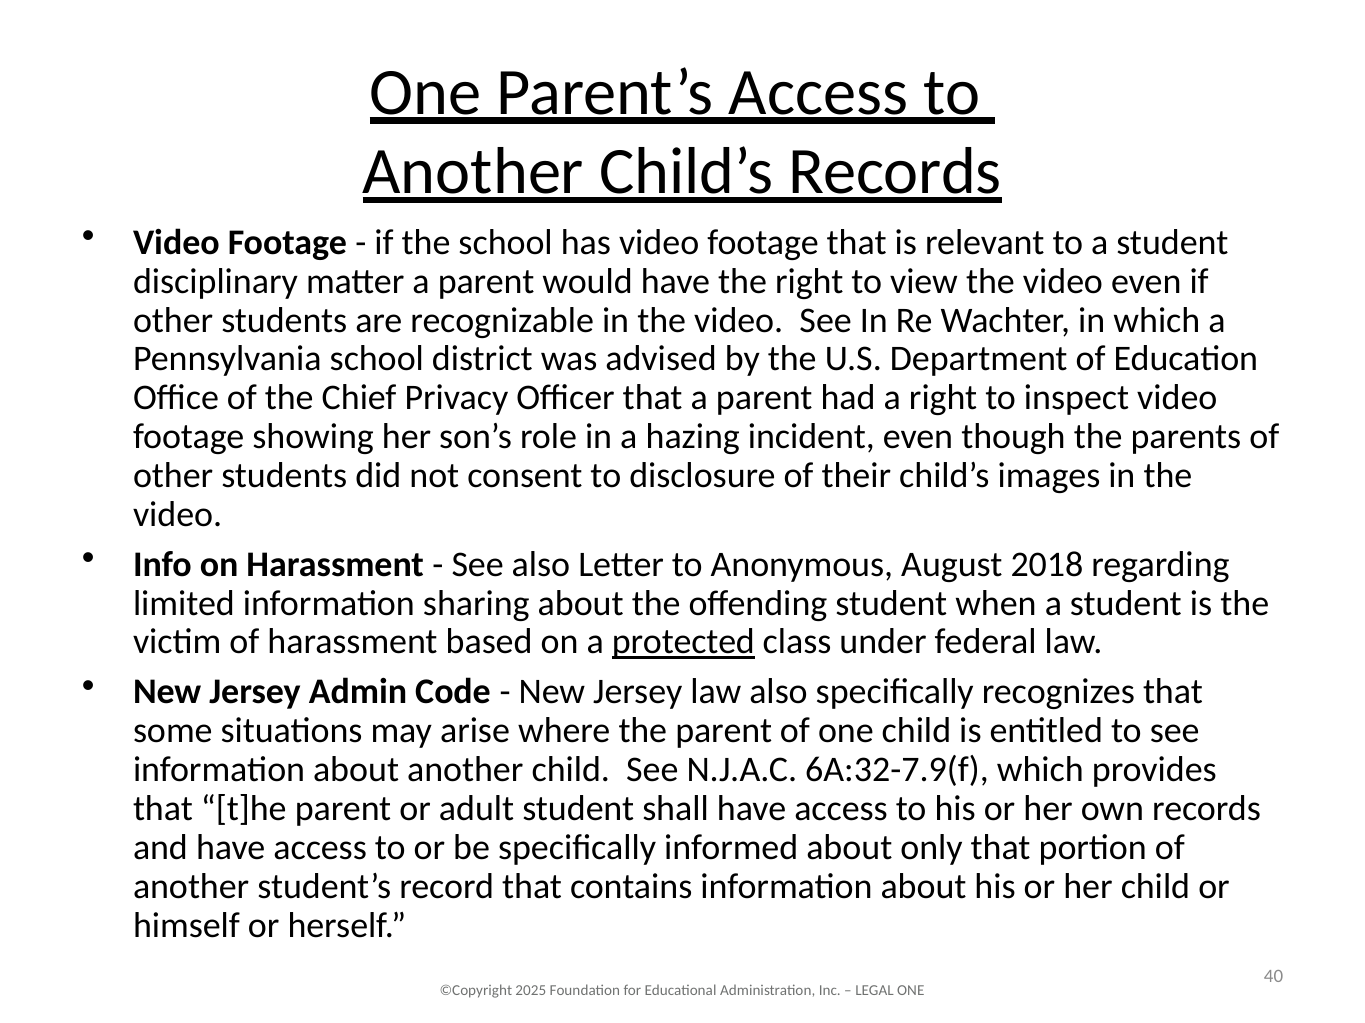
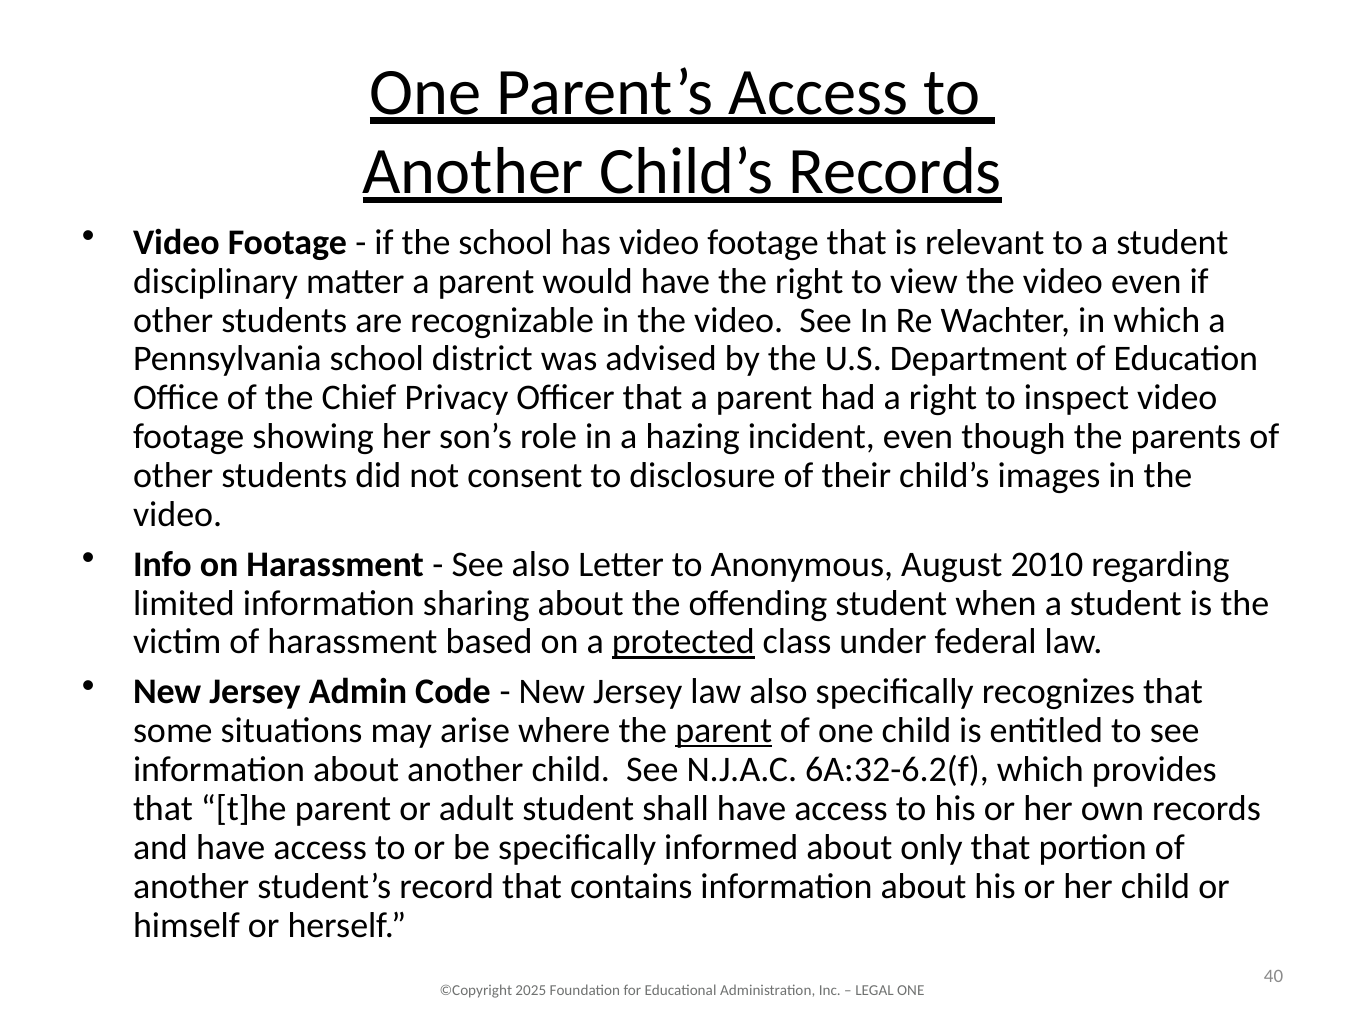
2018: 2018 -> 2010 (1047, 565)
parent underline: none -> present (724, 731)
6A:32-7.9(f: 6A:32-7.9(f -> 6A:32-6.2(f (897, 770)
